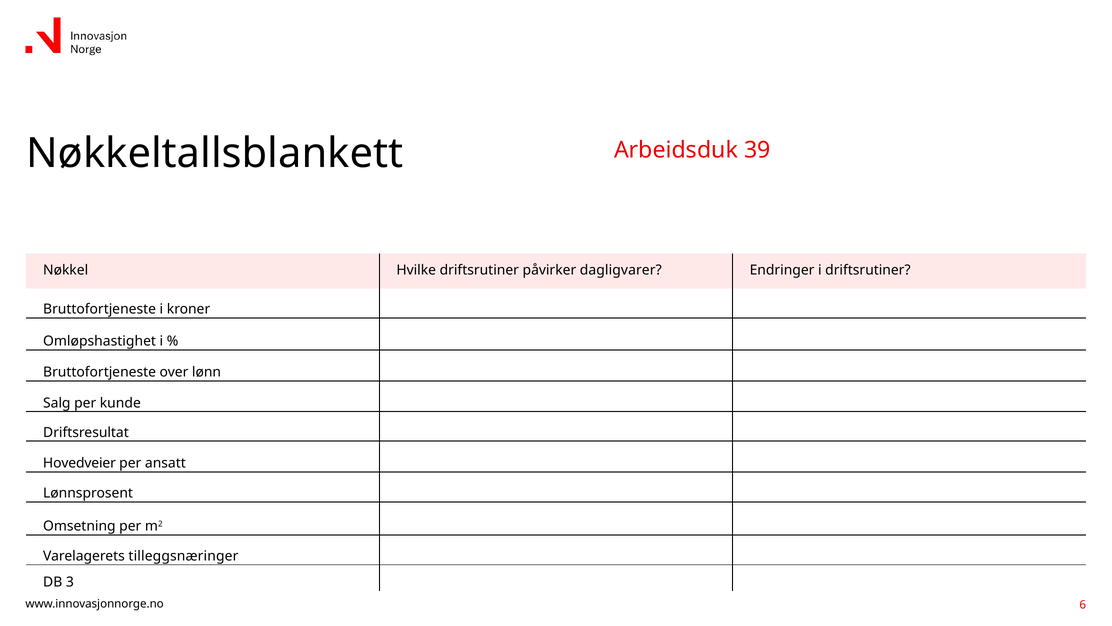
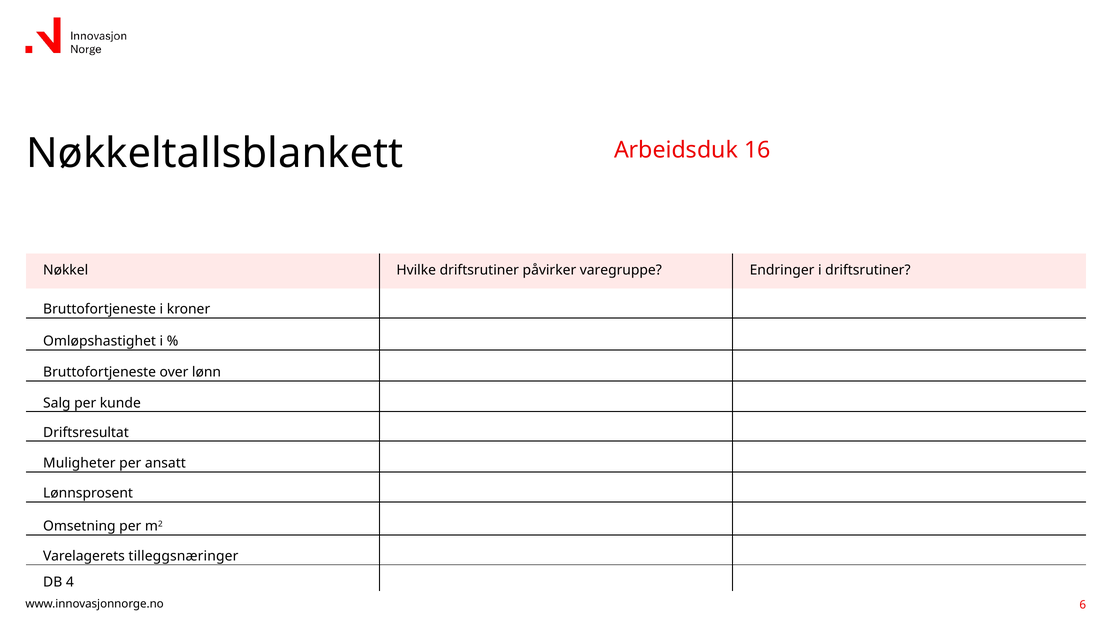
39: 39 -> 16 (757, 150)
dagligvarer: dagligvarer -> varegruppe (621, 270)
Hovedveier: Hovedveier -> Muligheter (79, 463)
3: 3 -> 4 (70, 582)
